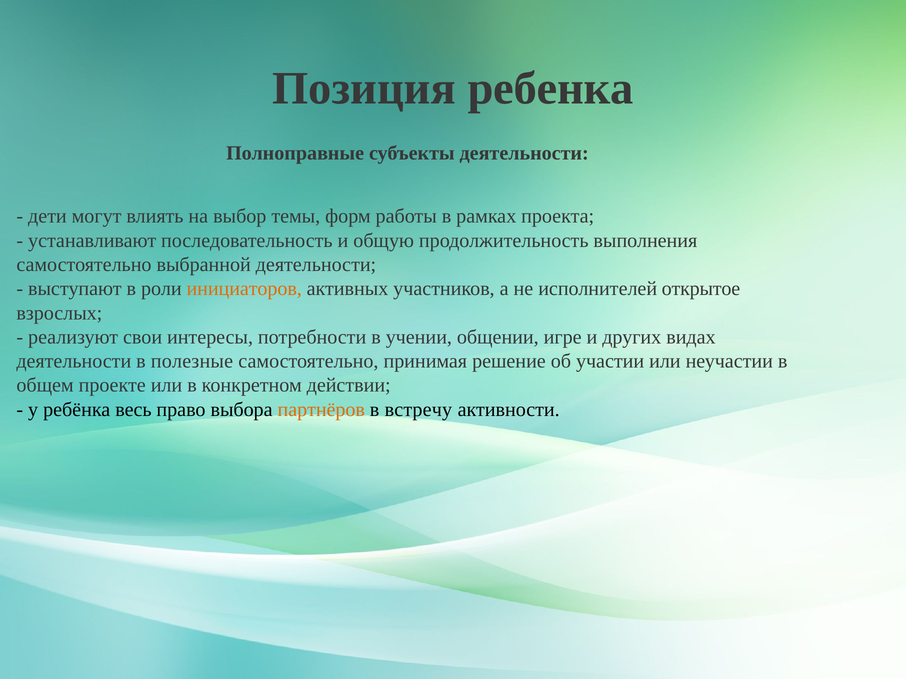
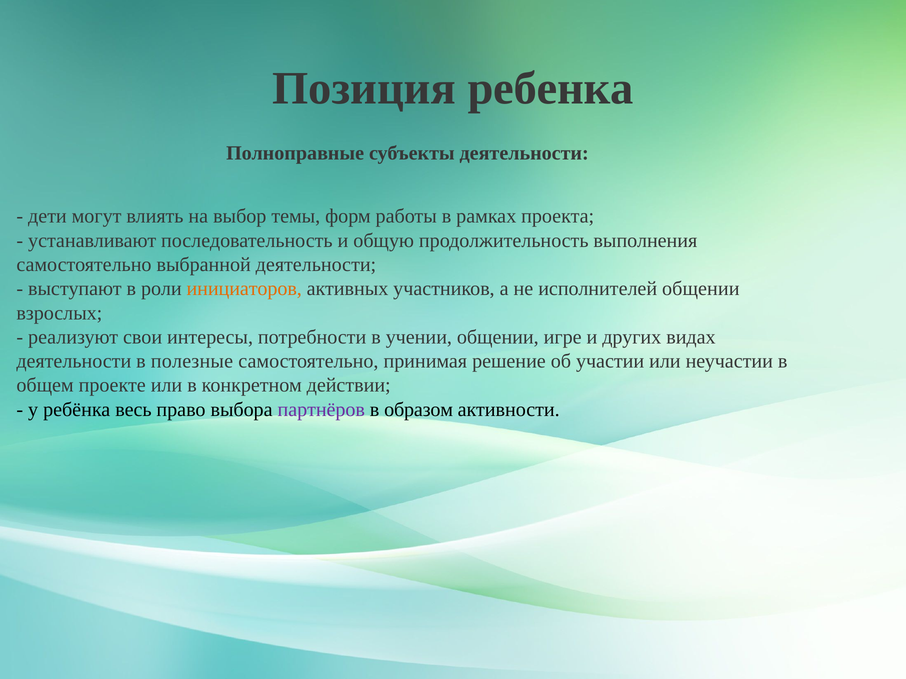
исполнителей открытое: открытое -> общении (701, 289)
партнёров colour: orange -> purple (321, 410)
встречу: встречу -> образом (419, 410)
